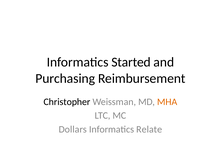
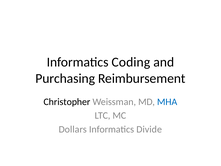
Started: Started -> Coding (131, 62)
MHA colour: orange -> blue (167, 102)
Relate: Relate -> Divide (149, 129)
